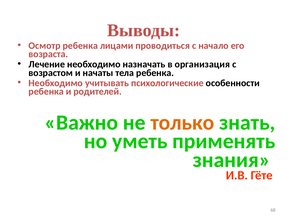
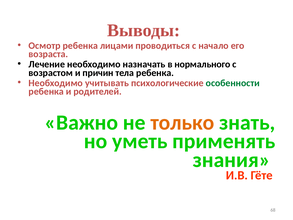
организация: организация -> нормального (202, 64)
начаты: начаты -> причин (98, 73)
особенности colour: black -> green (233, 83)
